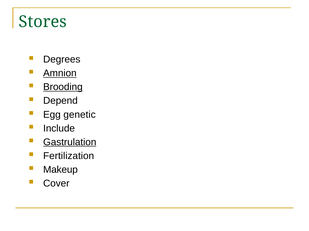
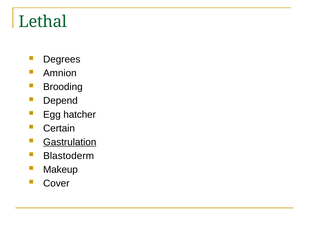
Stores: Stores -> Lethal (43, 22)
Amnion underline: present -> none (60, 73)
Brooding underline: present -> none (63, 87)
genetic: genetic -> hatcher (80, 115)
Include: Include -> Certain (59, 129)
Fertilization: Fertilization -> Blastoderm (69, 156)
